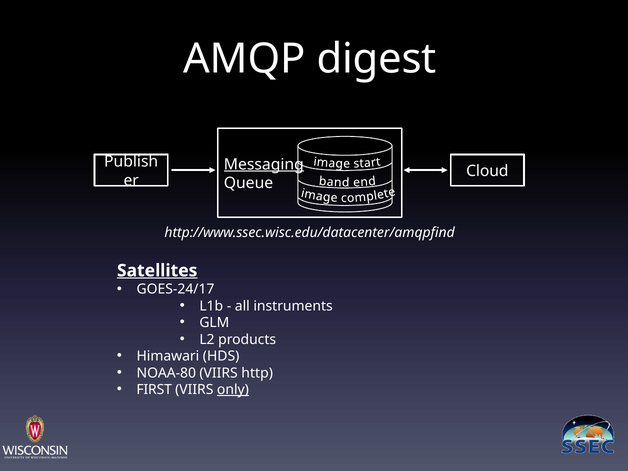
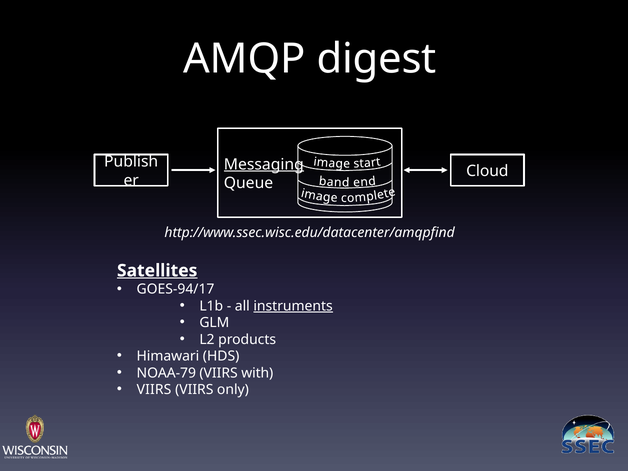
GOES-24/17: GOES-24/17 -> GOES-94/17 (176, 289)
instruments underline: none -> present (293, 306)
NOAA-80: NOAA-80 -> NOAA-79 (166, 373)
http: http -> with (257, 373)
FIRST: FIRST -> VIIRS (154, 390)
only underline: present -> none (233, 390)
